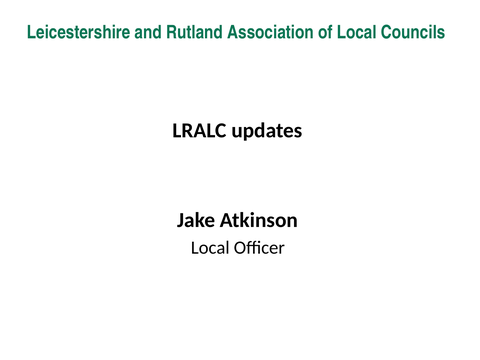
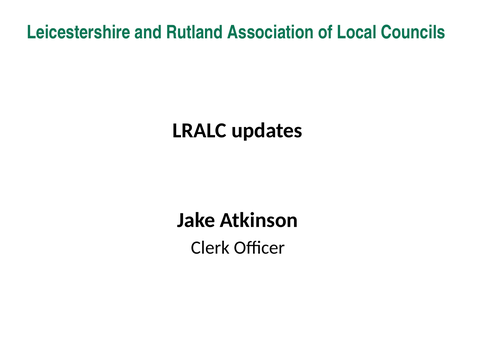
Local: Local -> Clerk (210, 248)
